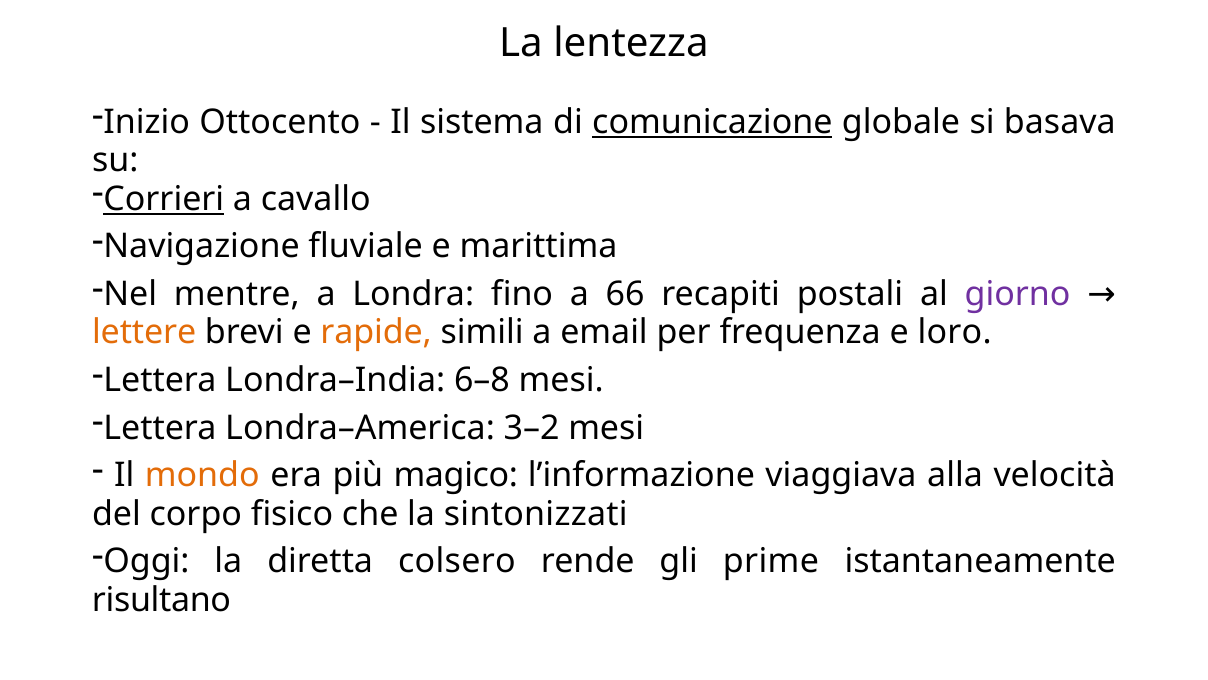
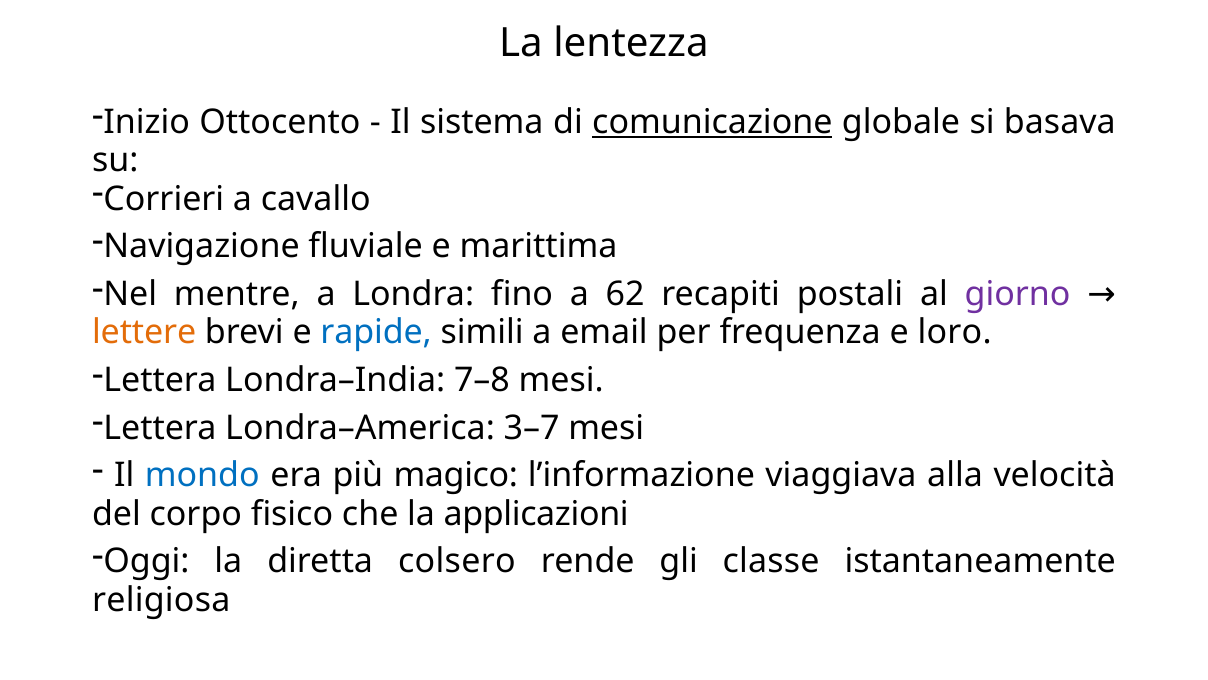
Corrieri underline: present -> none (164, 199)
66: 66 -> 62 (625, 294)
rapide colour: orange -> blue (376, 333)
6–8: 6–8 -> 7–8 (482, 380)
3–2: 3–2 -> 3–7 (532, 428)
mondo colour: orange -> blue (202, 475)
sintonizzati: sintonizzati -> applicazioni (536, 514)
prime: prime -> classe (771, 561)
risultano: risultano -> religiosa (161, 600)
